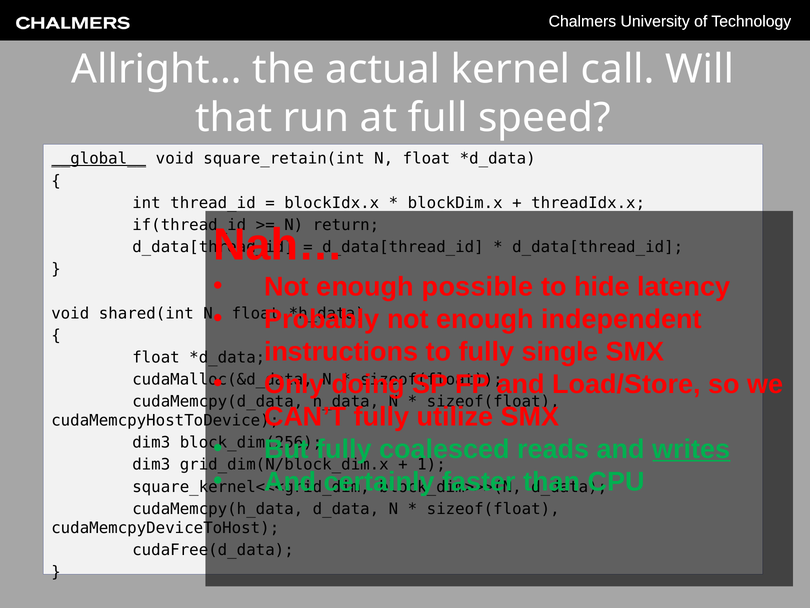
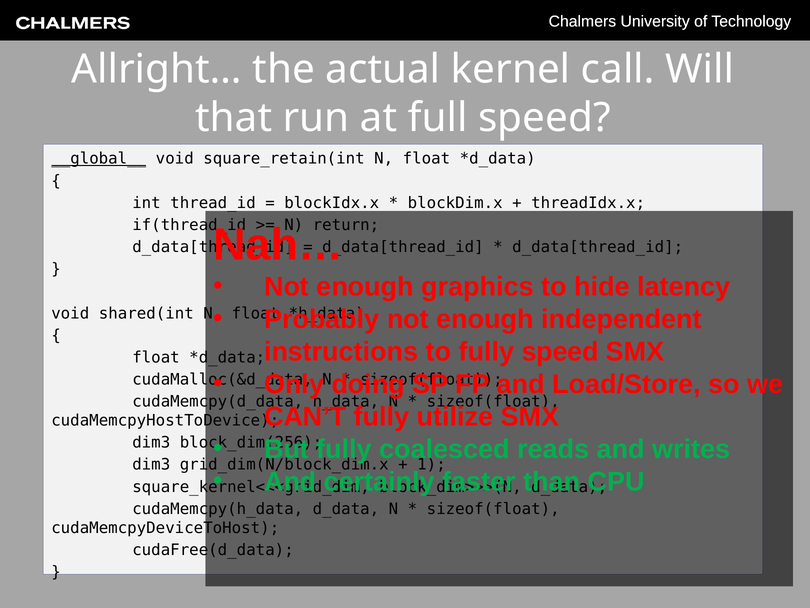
possible: possible -> graphics (478, 287)
fully single: single -> speed (560, 352)
writes underline: present -> none (691, 449)
